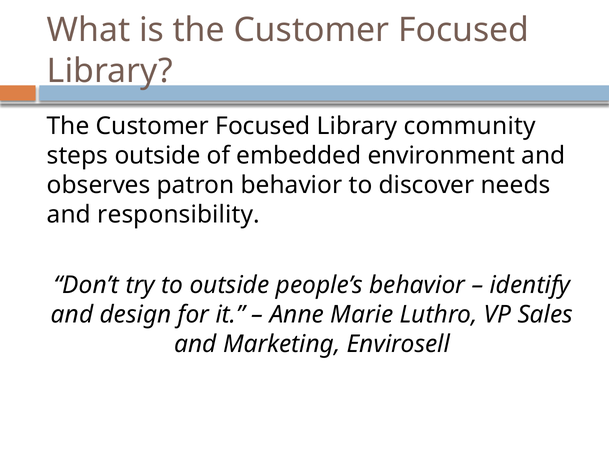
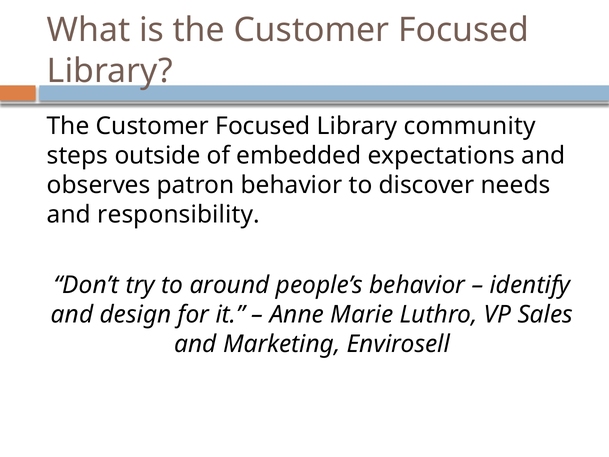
environment: environment -> expectations (441, 155)
to outside: outside -> around (230, 285)
